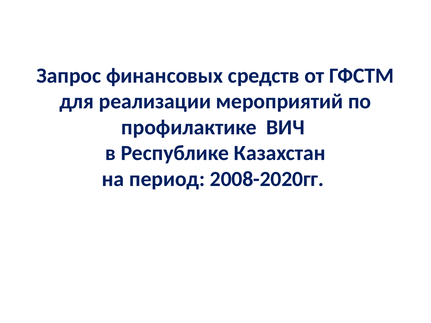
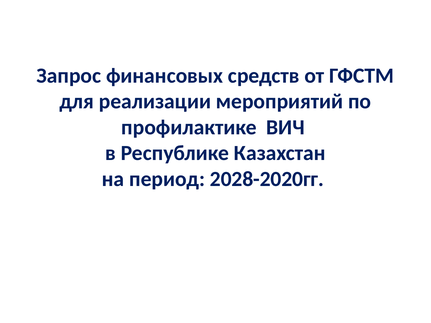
2008-2020гг: 2008-2020гг -> 2028-2020гг (267, 179)
